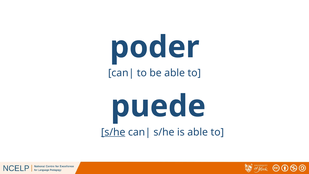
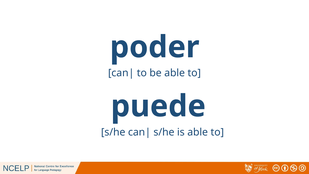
s/he underline: present -> none (113, 132)
